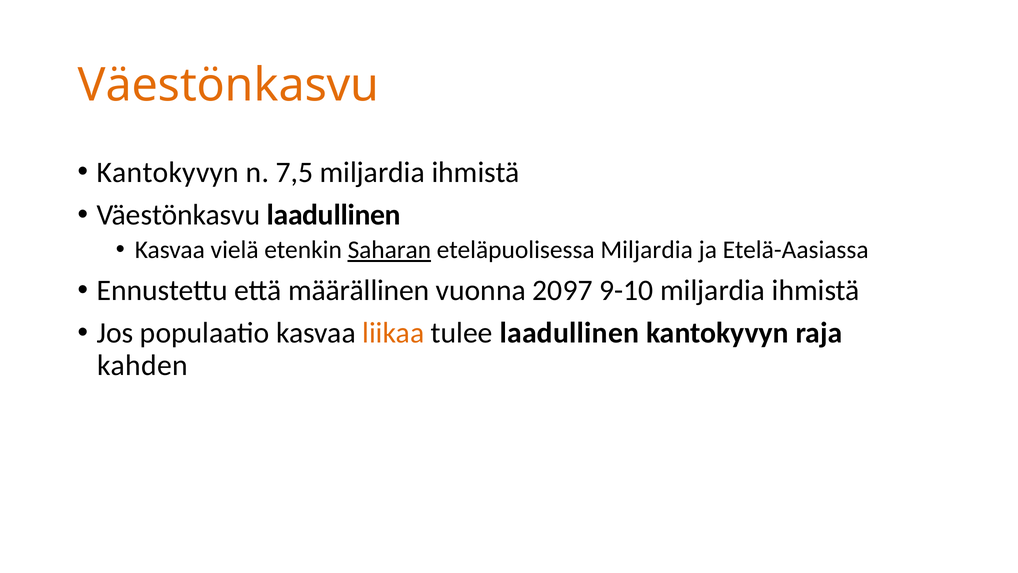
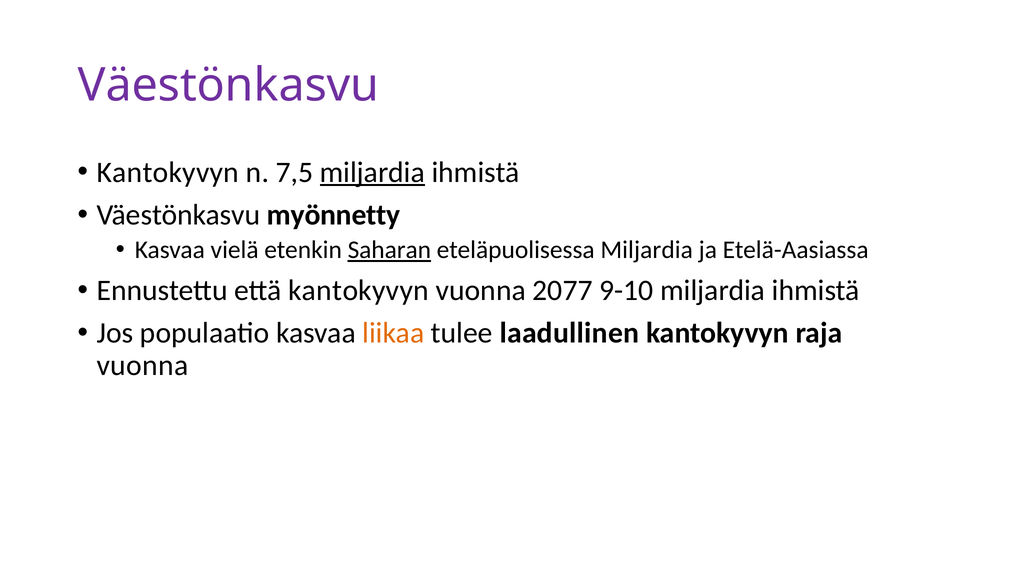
Väestönkasvu colour: orange -> purple (228, 86)
miljardia underline: none -> present (372, 172)
Väestönkasvu laadullinen: laadullinen -> myönnetty (334, 215)
että määrällinen: määrällinen -> kantokyvyn (359, 290)
2097: 2097 -> 2077 (563, 290)
kahden: kahden -> vuonna (143, 365)
